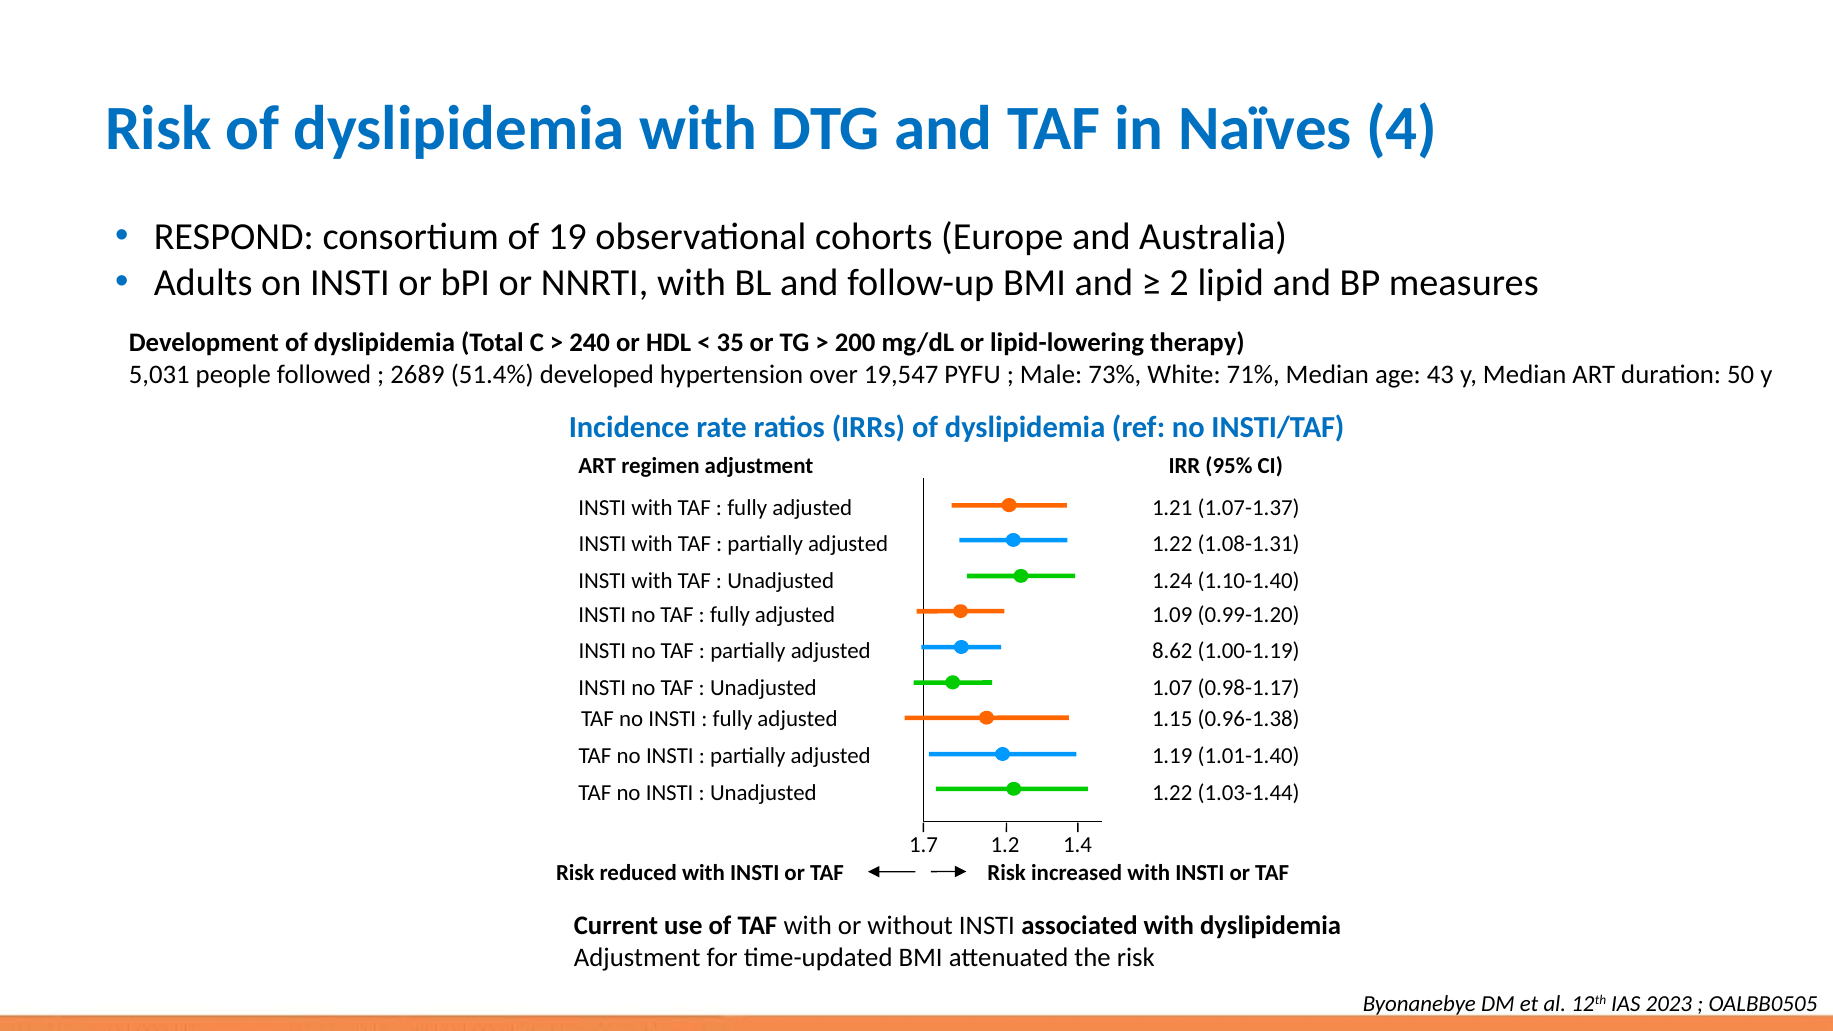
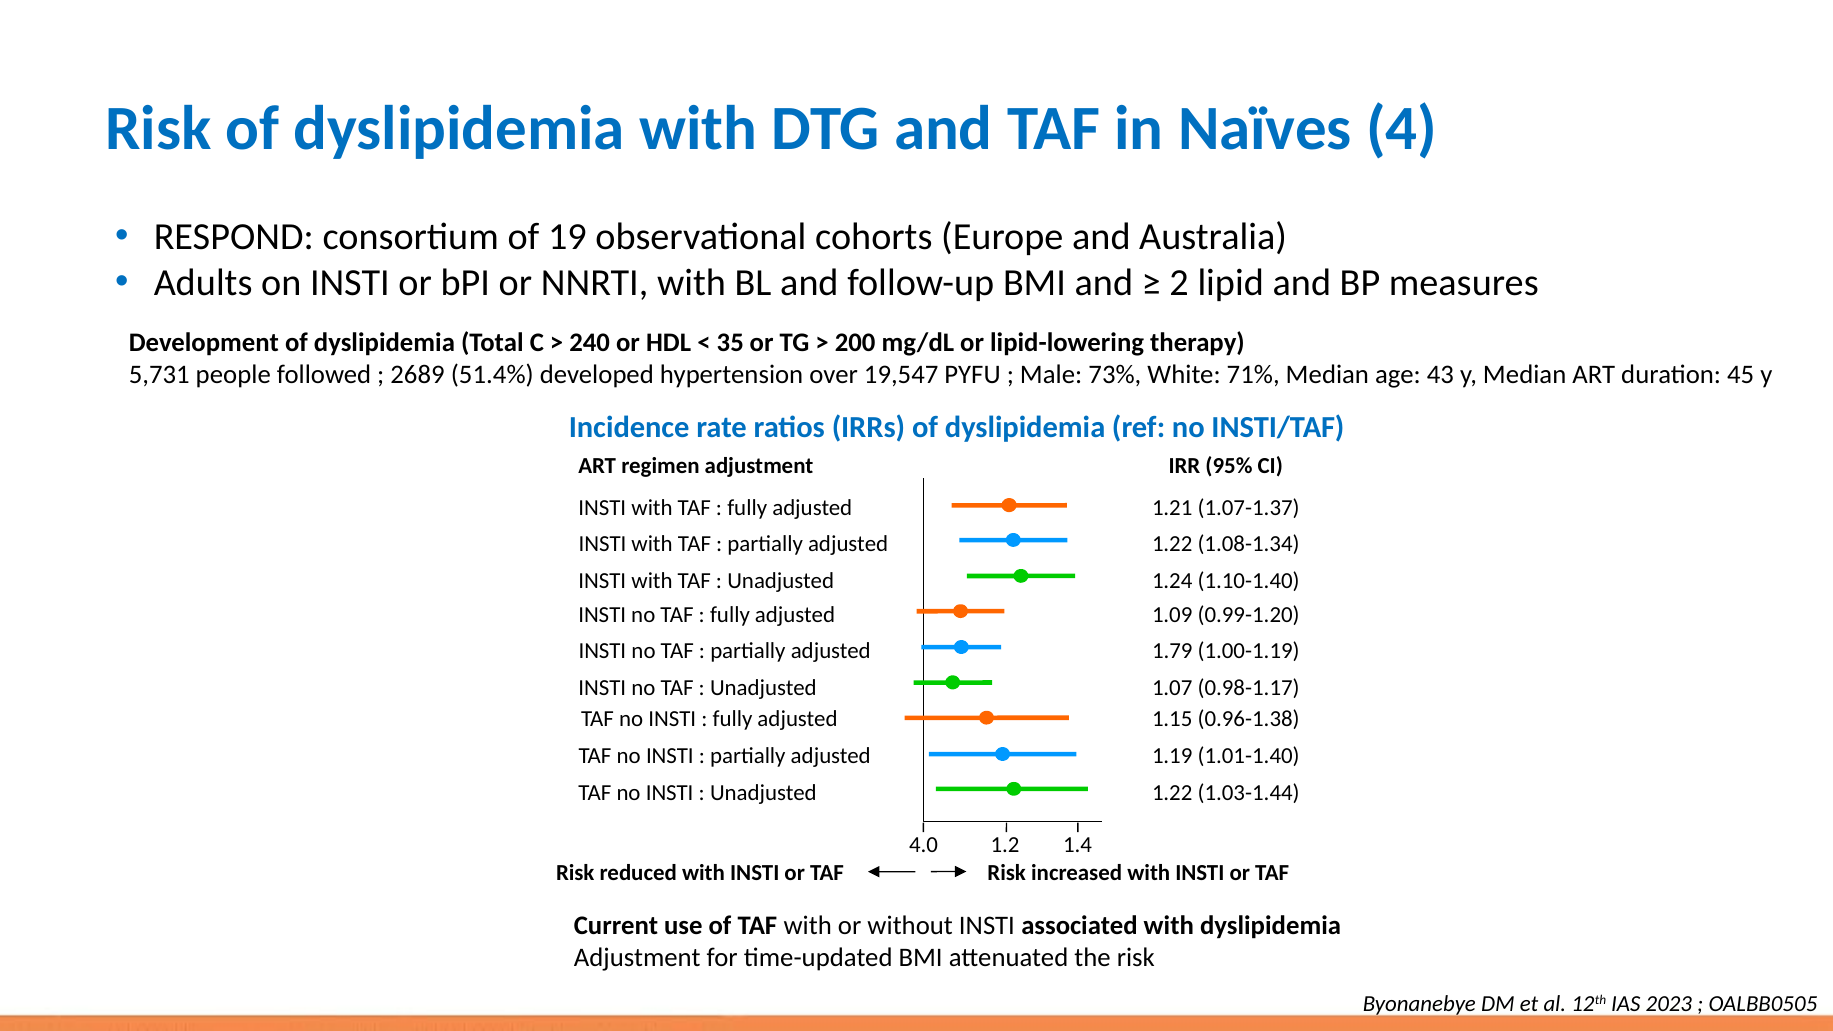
5,031: 5,031 -> 5,731 (159, 375)
50: 50 -> 45 (1741, 375)
1.08-1.31: 1.08-1.31 -> 1.08-1.34 (1249, 544)
8.62: 8.62 -> 1.79 (1172, 651)
1.7: 1.7 -> 4.0 (923, 845)
